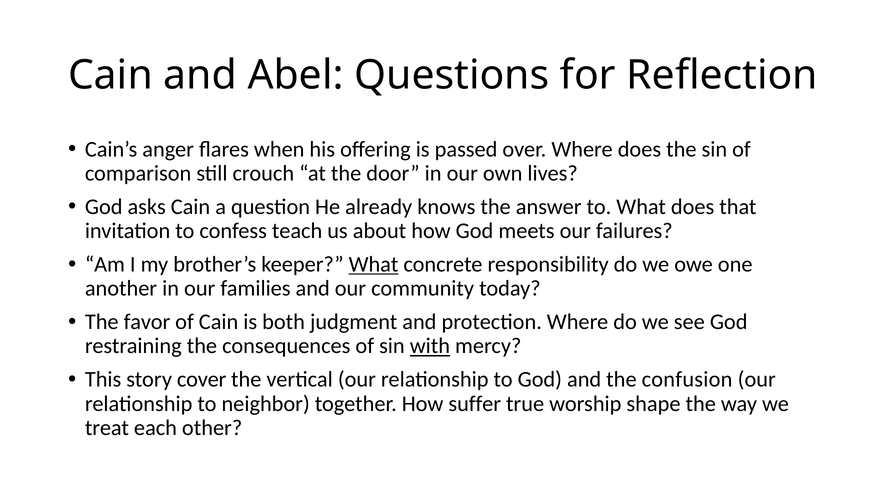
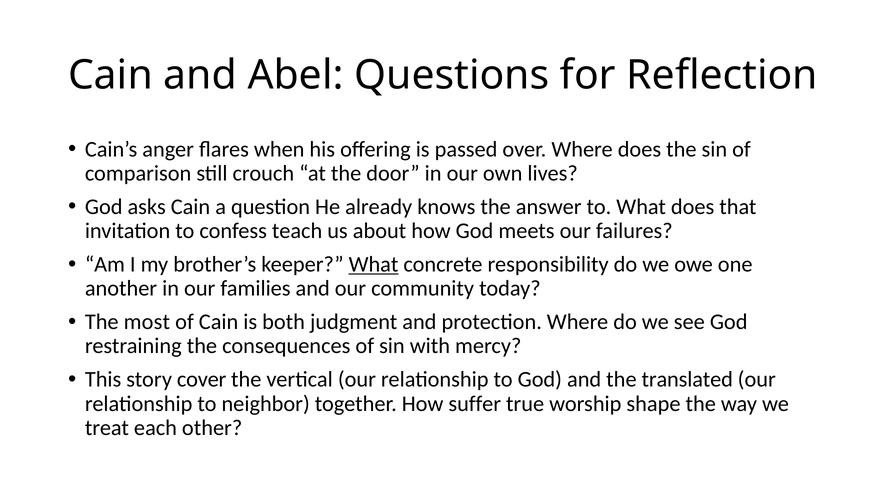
favor: favor -> most (147, 322)
with underline: present -> none (430, 346)
confusion: confusion -> translated (687, 379)
